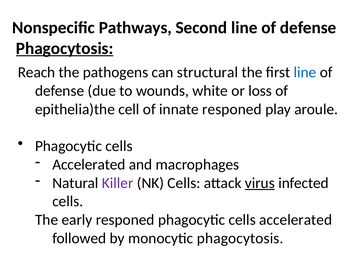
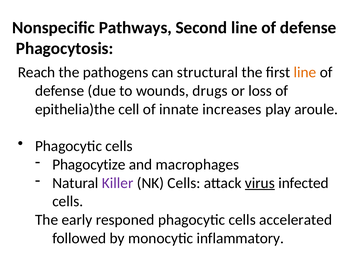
Phagocytosis underline: present -> none (65, 48)
line colour: blue -> orange (305, 72)
white: white -> drugs (210, 91)
innate responed: responed -> increases (232, 109)
Accelerated: Accelerated -> Phagocytize (89, 164)
monocytic phagocytosis: phagocytosis -> inflammatory (240, 238)
